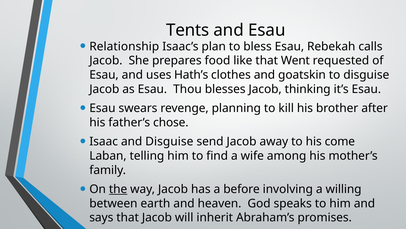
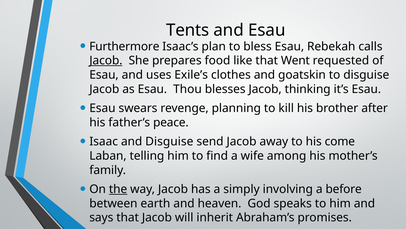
Relationship: Relationship -> Furthermore (124, 46)
Jacob underline: none -> present (106, 61)
Hath’s: Hath’s -> Exile’s (191, 75)
chose: chose -> peace (171, 122)
before: before -> simply (242, 189)
willing: willing -> before (344, 189)
